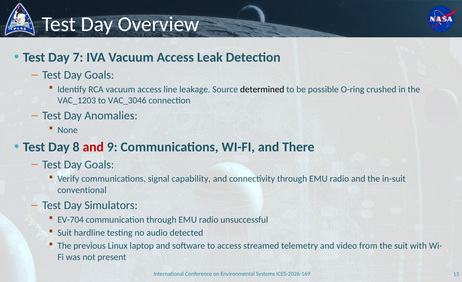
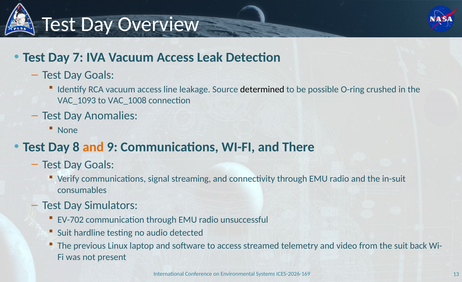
VAC_1203: VAC_1203 -> VAC_1093 (77, 101)
VAC_3046: VAC_3046 -> VAC_1008 (127, 101)
and colour: red -> orange (93, 147)
capability: capability -> streaming (191, 179)
conventional: conventional -> consumables (82, 190)
EV-704: EV-704 -> EV-702 (71, 220)
with: with -> back (418, 246)
